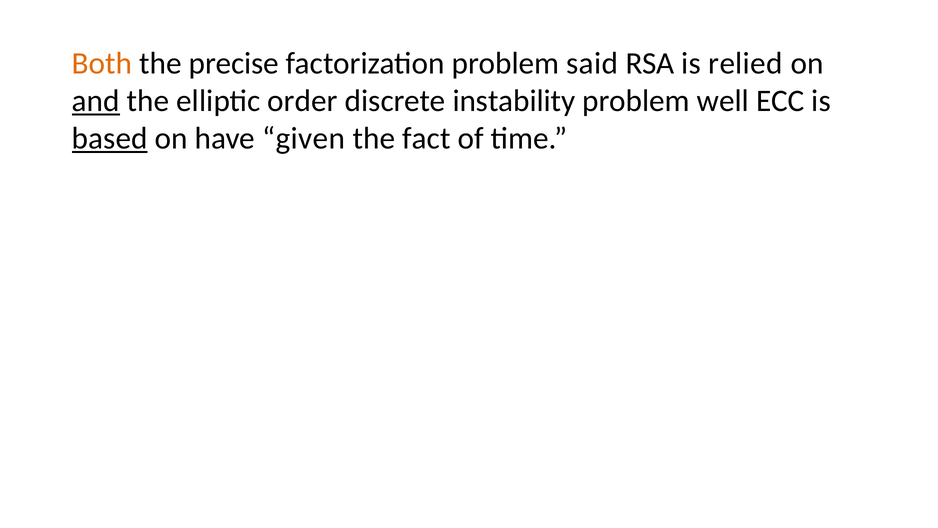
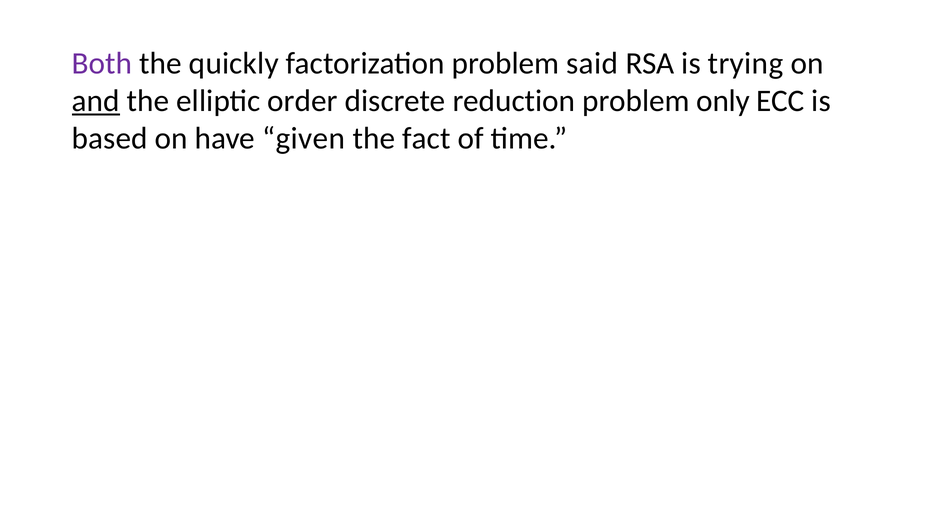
Both colour: orange -> purple (102, 63)
precise: precise -> quickly (234, 63)
relied: relied -> trying (746, 63)
instability: instability -> reduction (514, 101)
well: well -> only (723, 101)
based underline: present -> none (110, 138)
